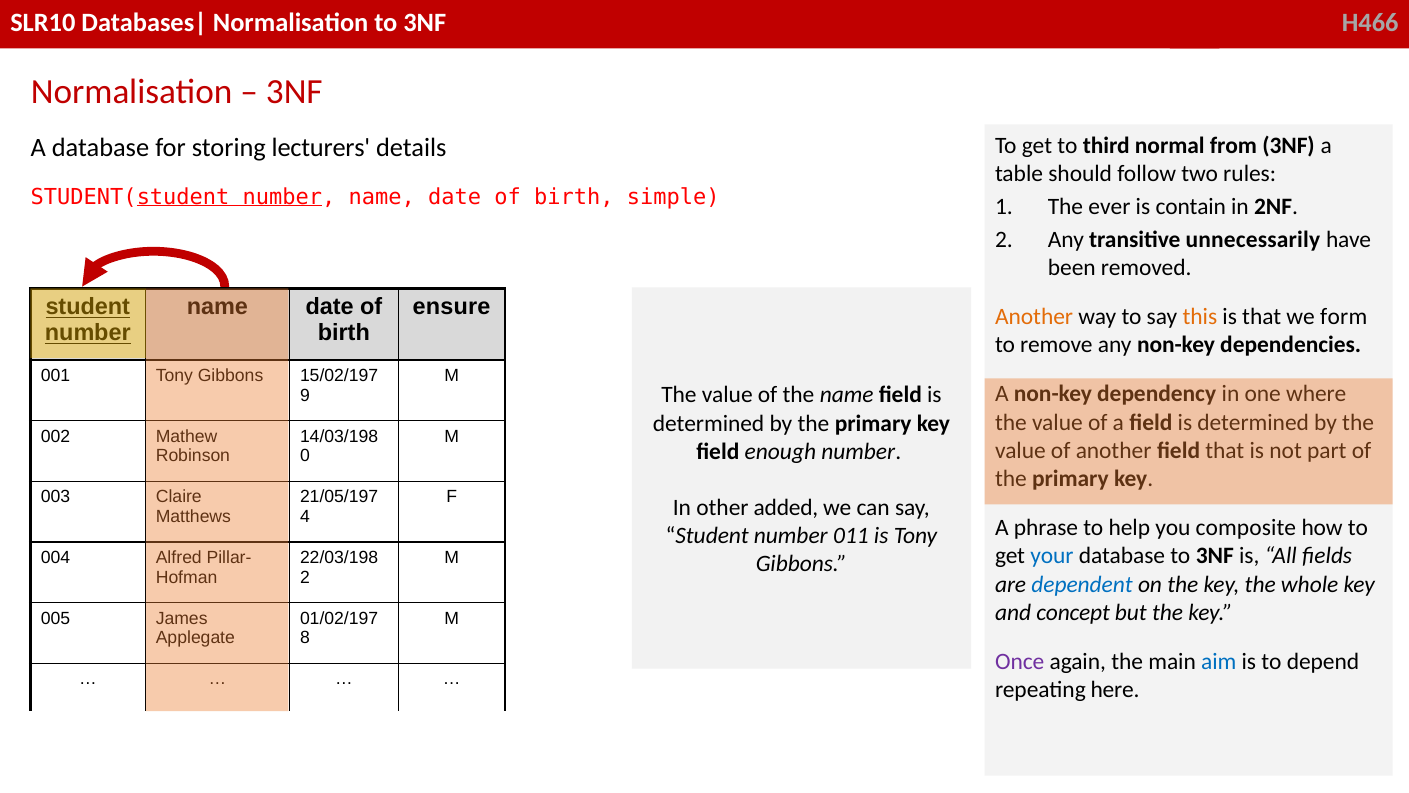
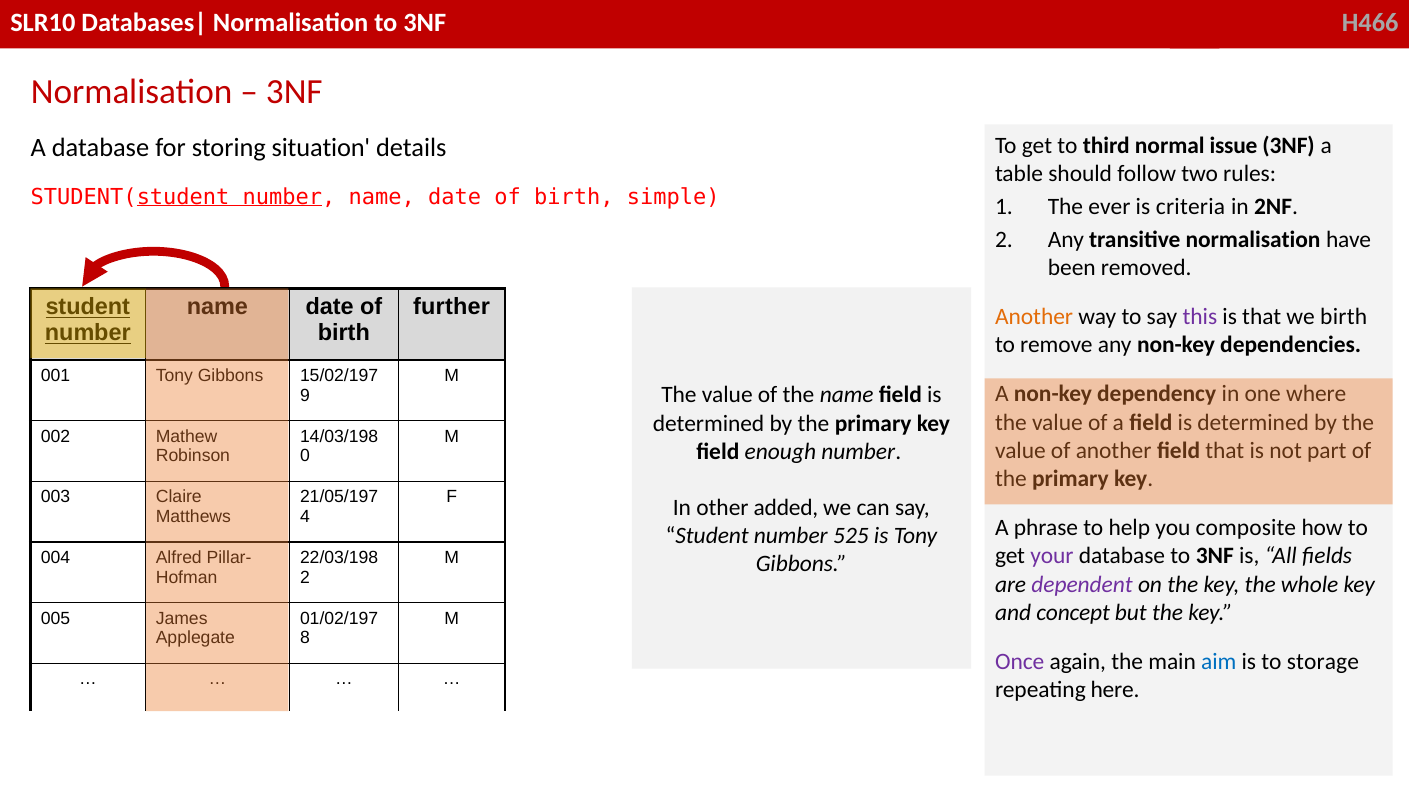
from: from -> issue (1234, 145)
lecturers: lecturers -> situation (321, 147)
contain: contain -> criteria (1191, 206)
transitive unnecessarily: unnecessarily -> normalisation (1253, 239)
ensure: ensure -> further (452, 307)
this colour: orange -> purple (1200, 317)
we form: form -> birth (1344, 317)
011: 011 -> 525 (851, 536)
your colour: blue -> purple (1052, 556)
dependent colour: blue -> purple (1082, 584)
depend: depend -> storage (1323, 661)
